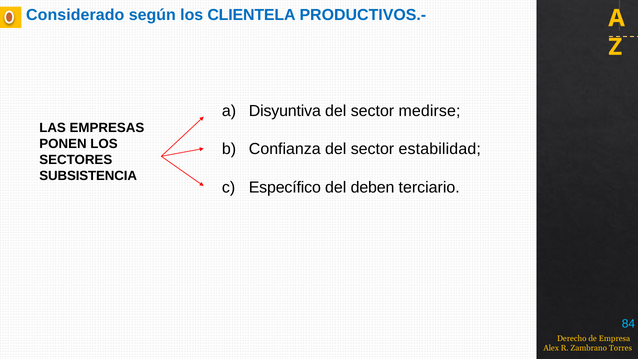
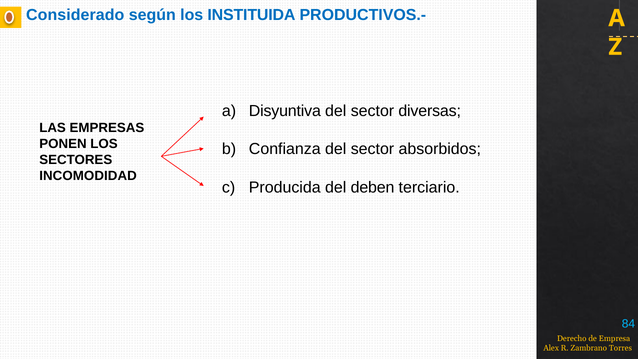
CLIENTELA: CLIENTELA -> INSTITUIDA (251, 15)
medirse: medirse -> diversas (430, 111)
estabilidad: estabilidad -> absorbidos (440, 149)
SUBSISTENCIA: SUBSISTENCIA -> INCOMODIDAD (88, 176)
Específico: Específico -> Producida (285, 187)
